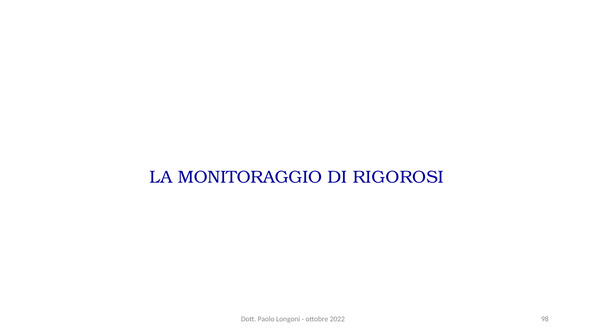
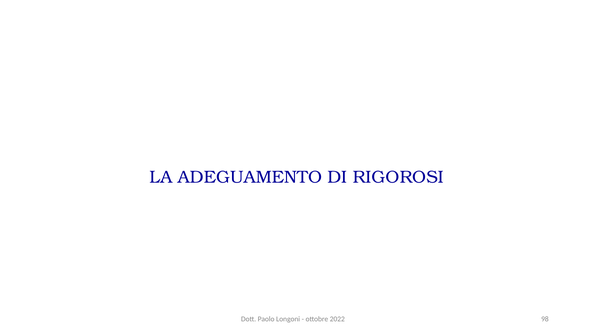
MONITORAGGIO: MONITORAGGIO -> ADEGUAMENTO (250, 177)
